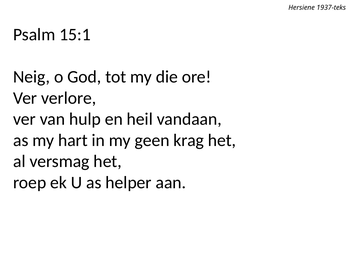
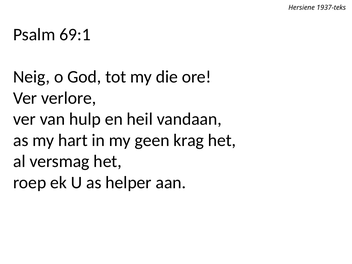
15:1: 15:1 -> 69:1 (75, 35)
